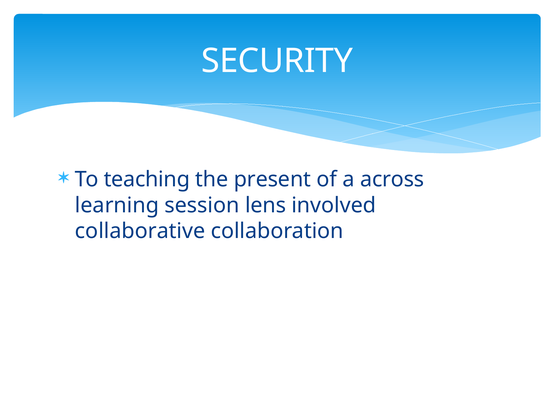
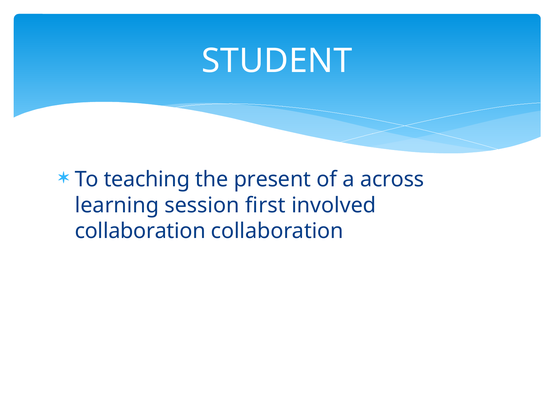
SECURITY: SECURITY -> STUDENT (277, 61)
lens: lens -> first (265, 205)
collaborative: collaborative -> collaboration (140, 231)
